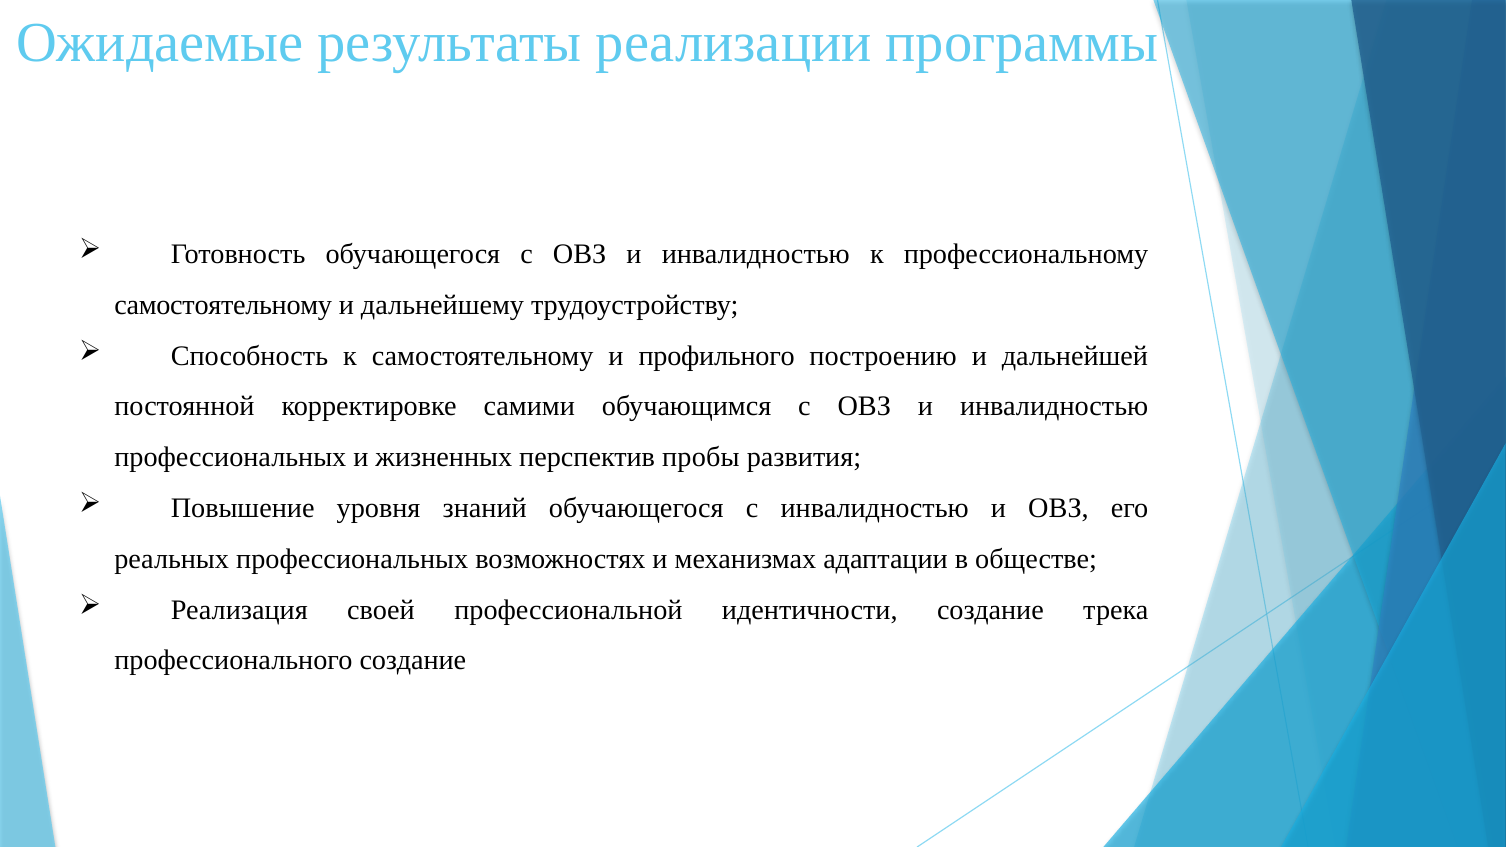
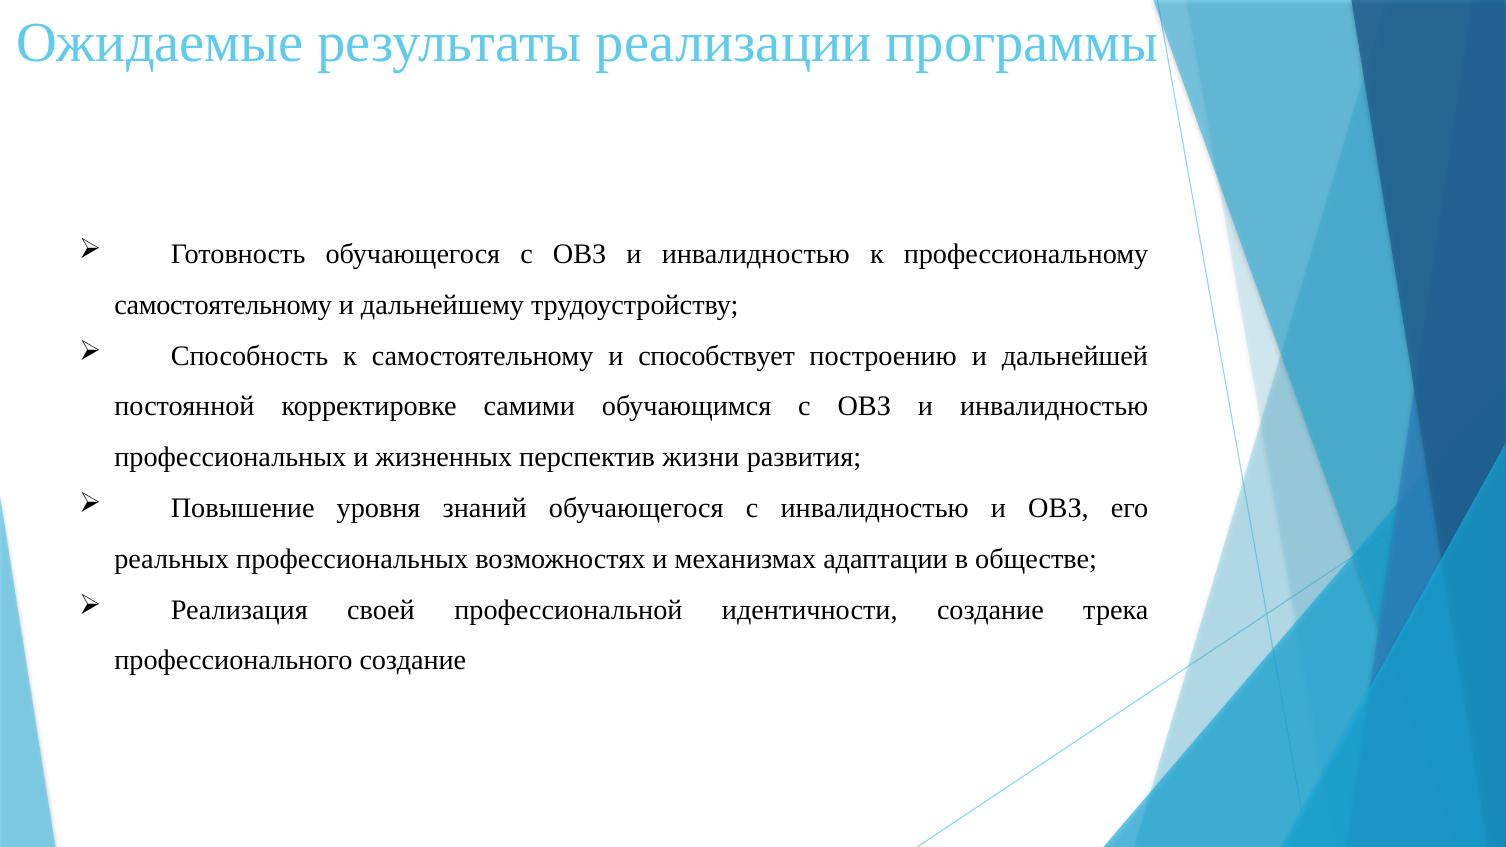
профильного: профильного -> способствует (717, 356)
пробы: пробы -> жизни (701, 457)
